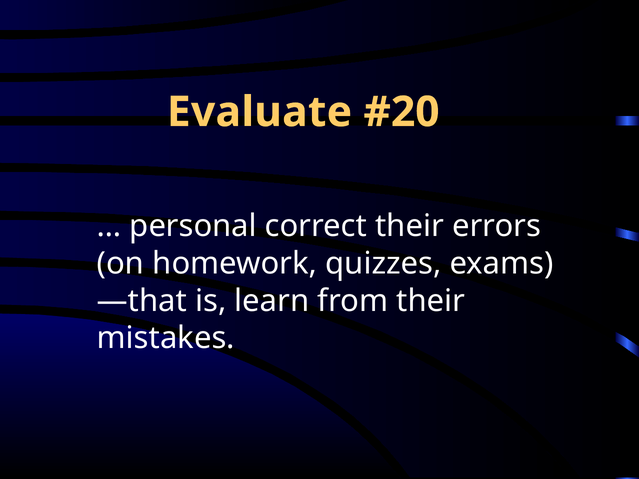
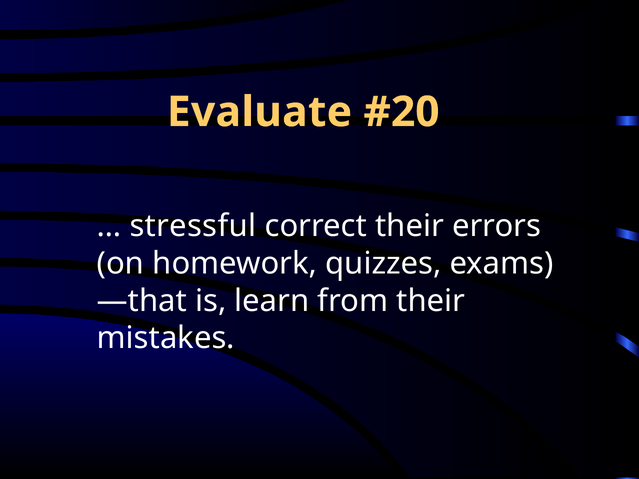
personal: personal -> stressful (193, 226)
